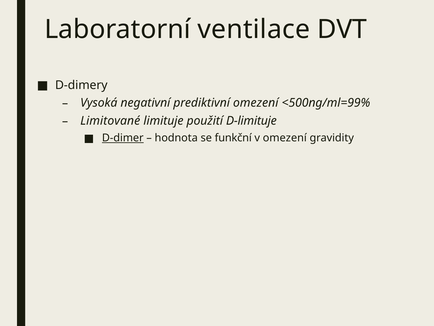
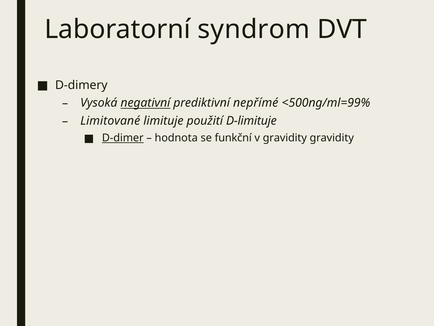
ventilace: ventilace -> syndrom (254, 29)
negativní underline: none -> present (145, 103)
prediktivní omezení: omezení -> nepřímé (256, 103)
v omezení: omezení -> gravidity (285, 138)
